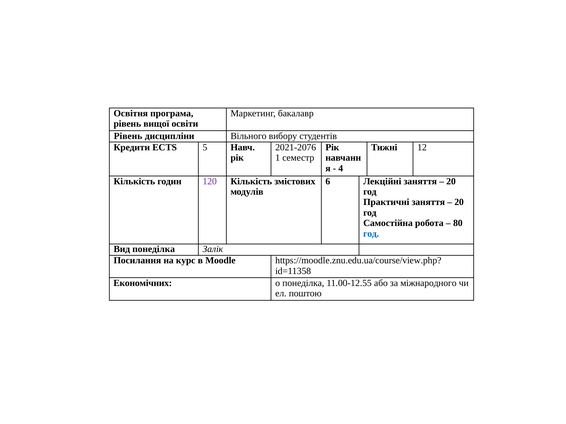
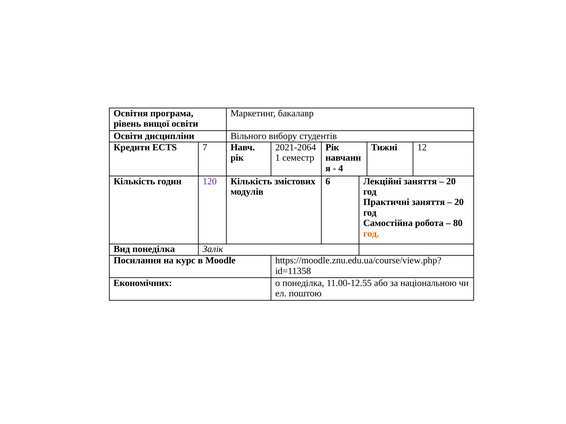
Рівень: Рівень -> Освіти (128, 136)
5: 5 -> 7 (205, 148)
2021-2076: 2021-2076 -> 2021-2064 (296, 148)
год colour: blue -> orange (371, 234)
міжнародного: міжнародного -> національною (428, 283)
